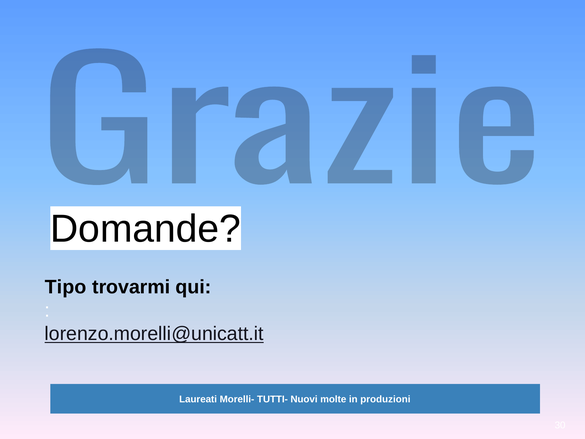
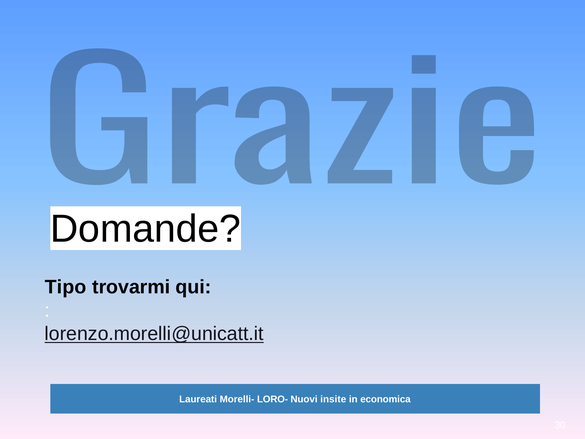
TUTTI-: TUTTI- -> LORO- (273, 399)
molte: molte -> insite (333, 399)
produzioni: produzioni -> economica (385, 399)
